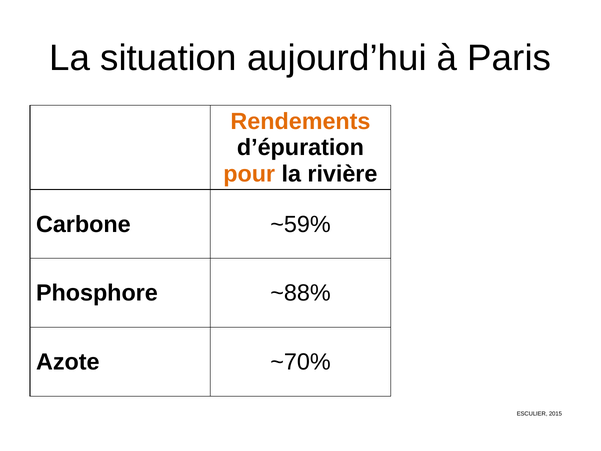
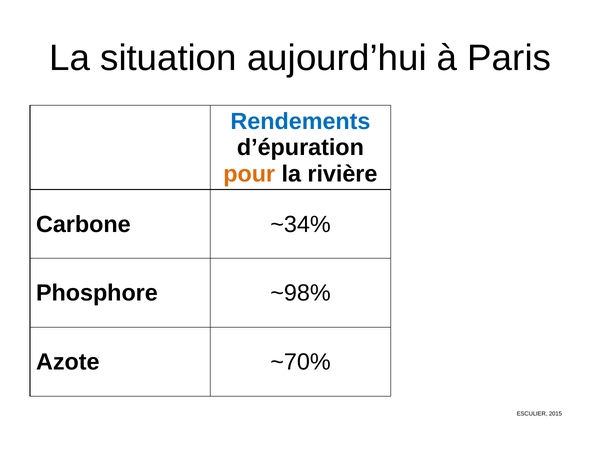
Rendements colour: orange -> blue (300, 122)
~59%: ~59% -> ~34% (301, 224)
~88%: ~88% -> ~98% (301, 293)
